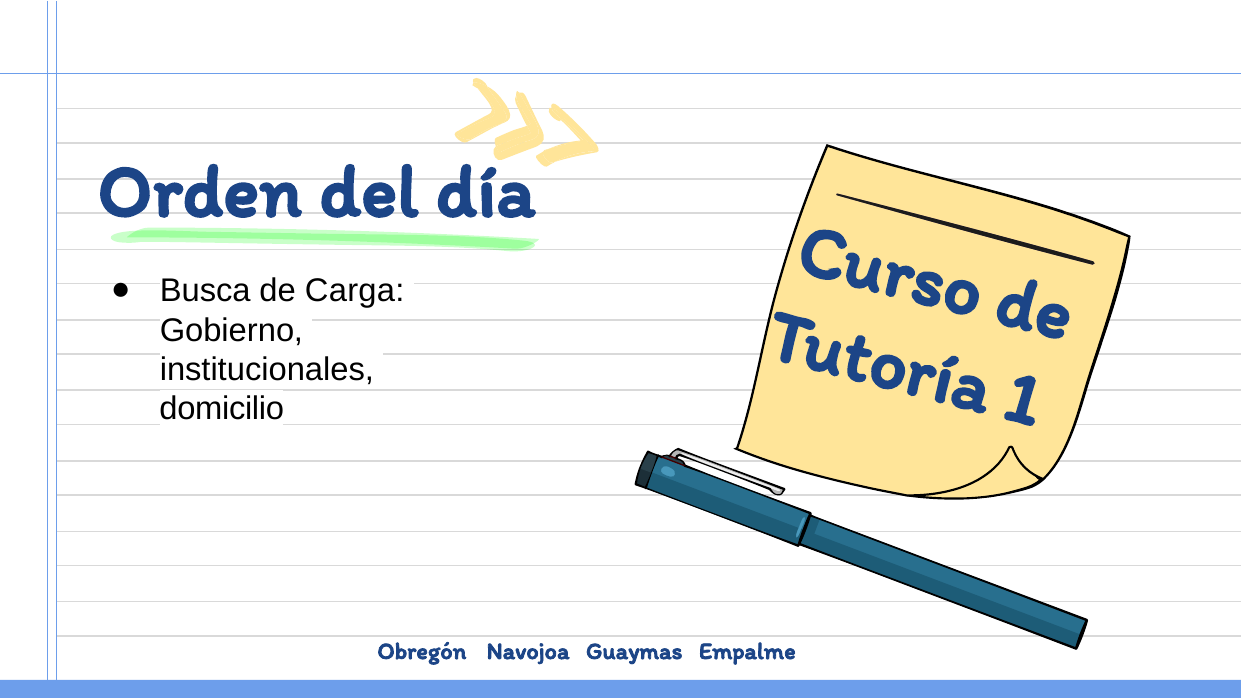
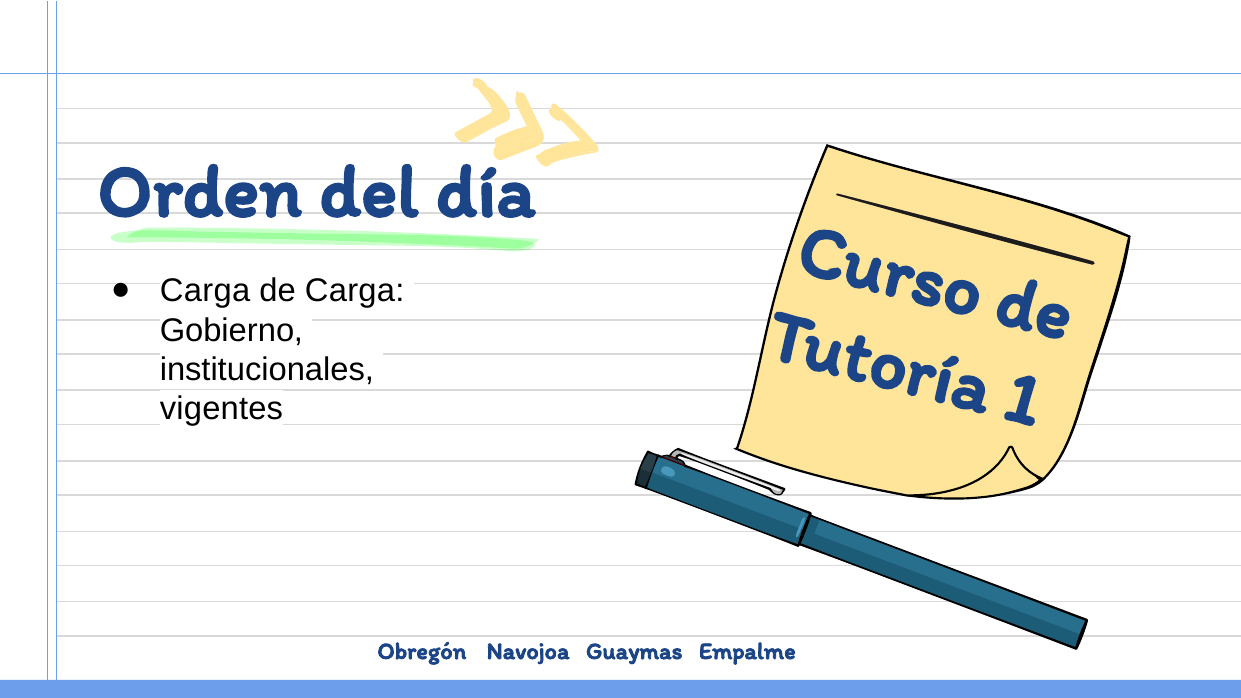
Busca: Busca -> Carga (205, 291)
domicilio: domicilio -> vigentes (221, 409)
